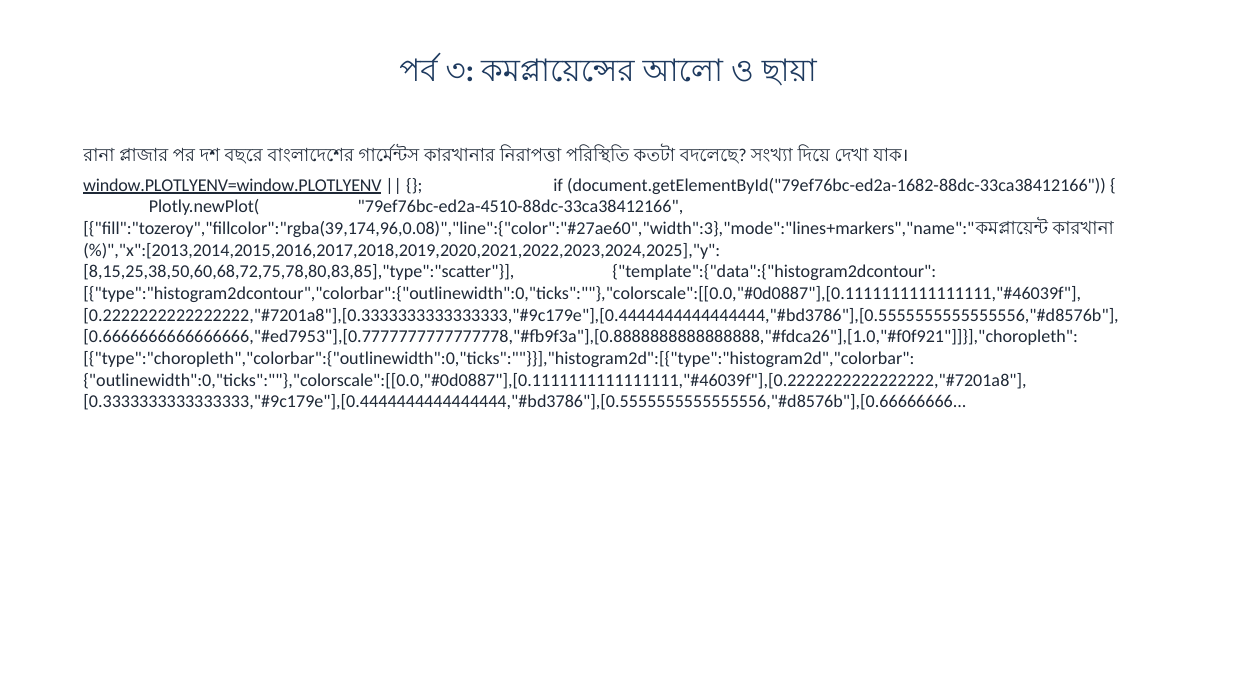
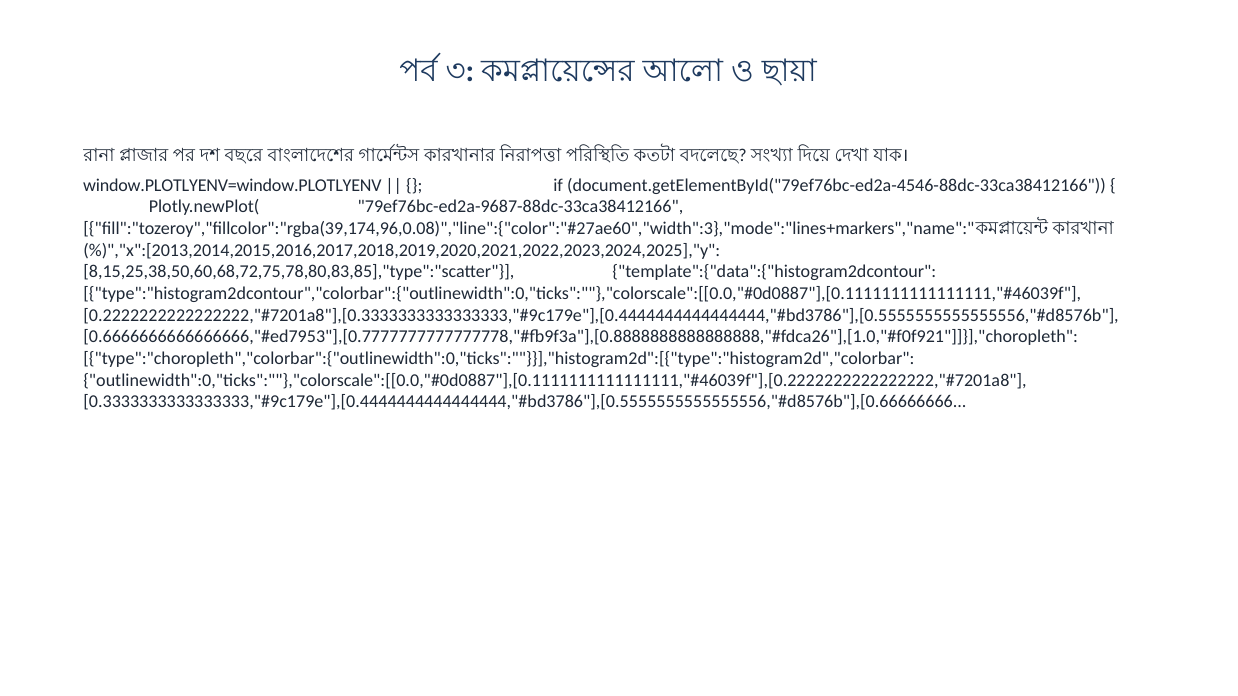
window.PLOTLYENV=window.PLOTLYENV underline: present -> none (232, 185)
document.getElementById("79ef76bc-ed2a-1682-88dc-33ca38412166: document.getElementById("79ef76bc-ed2a-1682-88dc-33ca38412166 -> document.getElementById("79ef76bc-ed2a-4546-88dc-33ca38412166 (836, 185)
79ef76bc-ed2a-4510-88dc-33ca38412166: 79ef76bc-ed2a-4510-88dc-33ca38412166 -> 79ef76bc-ed2a-9687-88dc-33ca38412166 (520, 207)
